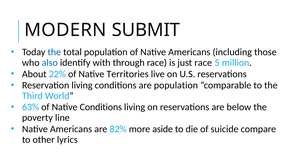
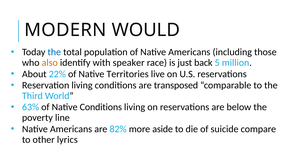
SUBMIT: SUBMIT -> WOULD (146, 30)
also colour: blue -> orange (50, 63)
through: through -> speaker (129, 63)
just race: race -> back (203, 63)
are population: population -> transposed (176, 85)
